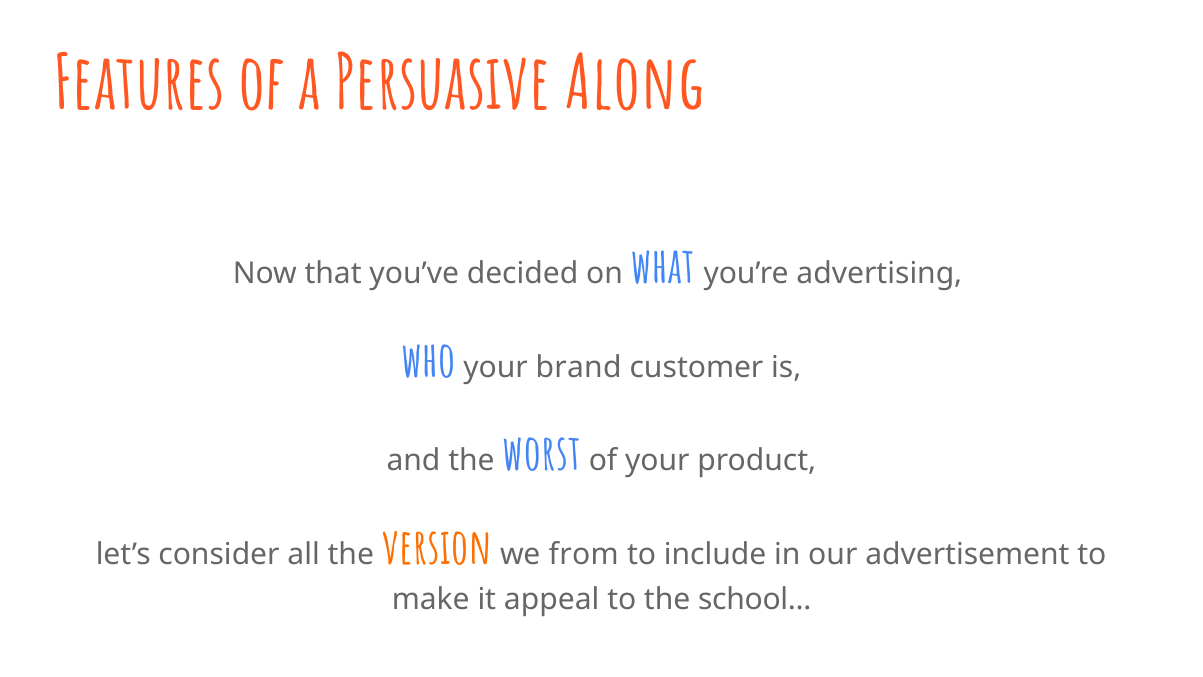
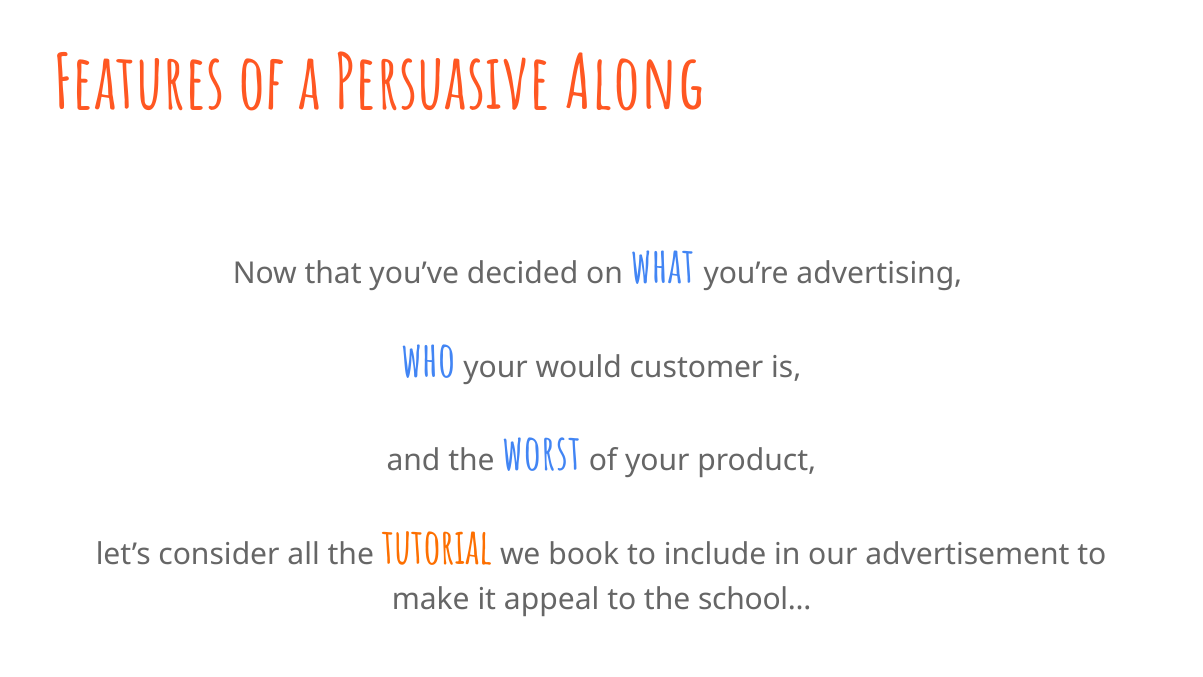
brand: brand -> would (579, 367)
version: version -> tutorial (437, 548)
from: from -> book (584, 554)
